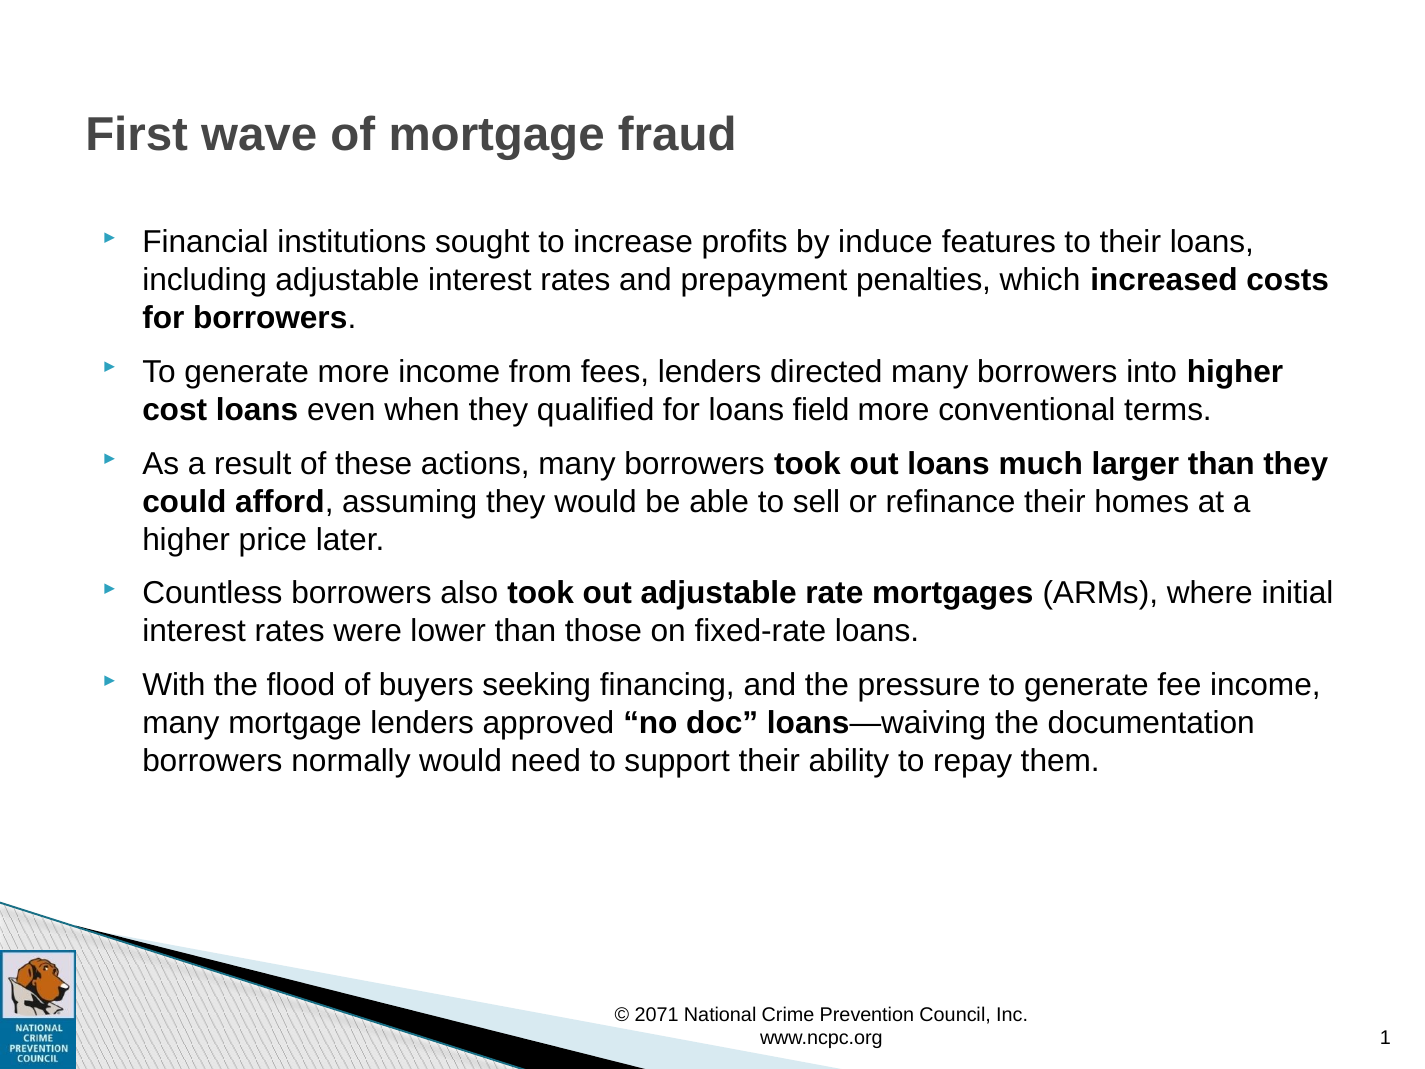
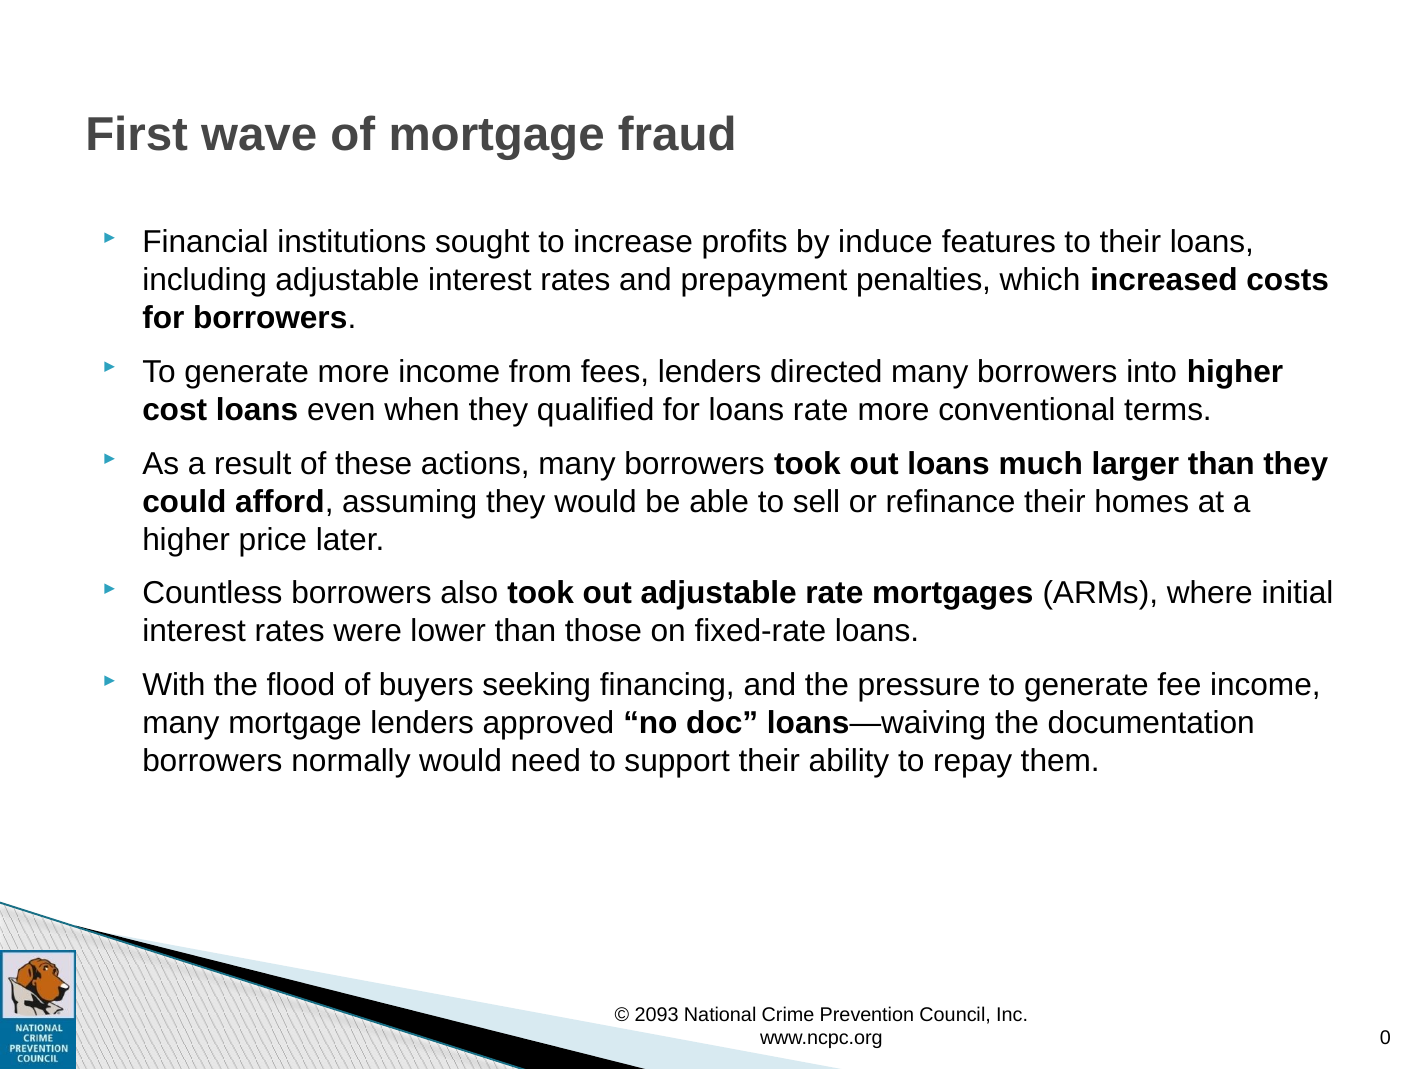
loans field: field -> rate (821, 410)
2071: 2071 -> 2093 (657, 1014)
1: 1 -> 0 (1385, 1038)
